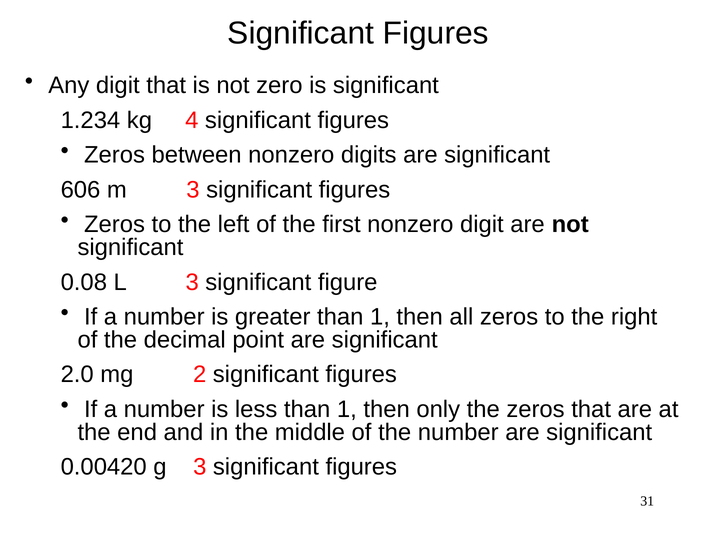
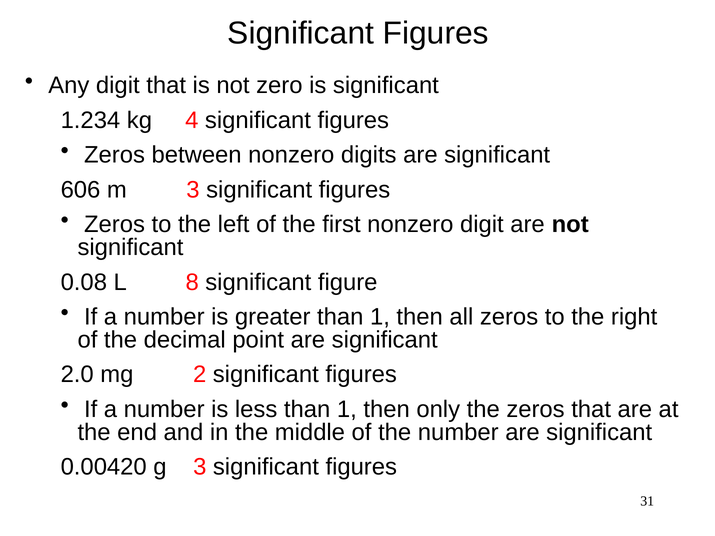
L 3: 3 -> 8 (192, 282)
